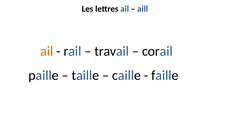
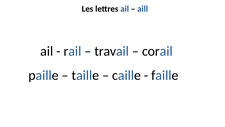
ail colour: orange -> black (47, 51)
